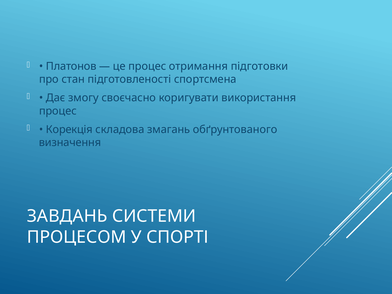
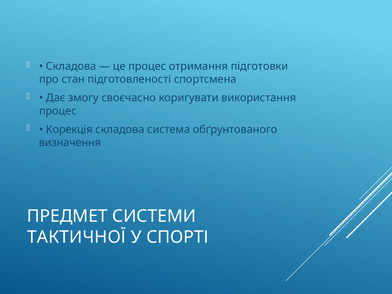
Платонов: Платонов -> Складова (71, 66)
змагань: змагань -> система (169, 129)
ЗАВДАНЬ: ЗАВДАНЬ -> ПРЕДМЕТ (67, 216)
ПРОЦЕСОМ: ПРОЦЕСОМ -> ТАКТИЧНОЇ (77, 237)
